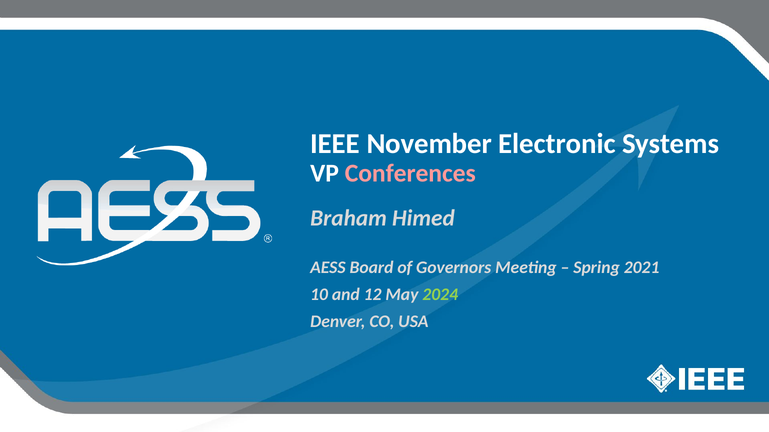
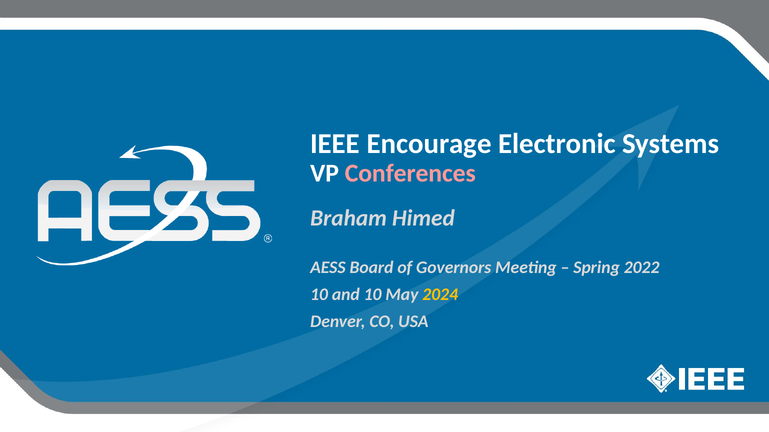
November: November -> Encourage (429, 144)
2021: 2021 -> 2022 (642, 268)
and 12: 12 -> 10 (373, 295)
2024 colour: light green -> yellow (440, 295)
